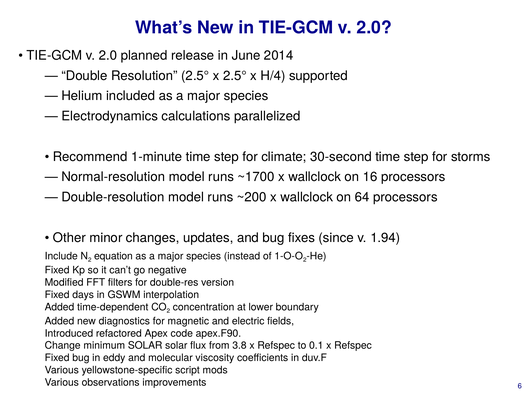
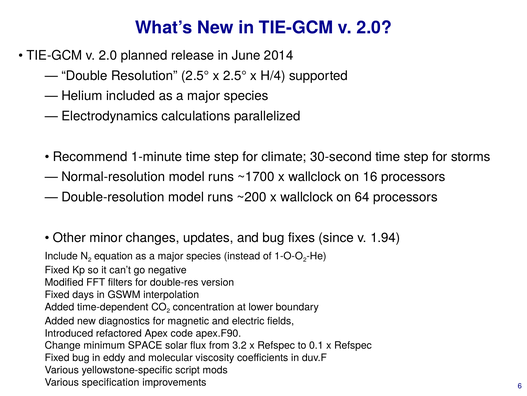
minimum SOLAR: SOLAR -> SPACE (145, 345)
3.8: 3.8 -> 3.2 (239, 345)
observations: observations -> specification (111, 382)
